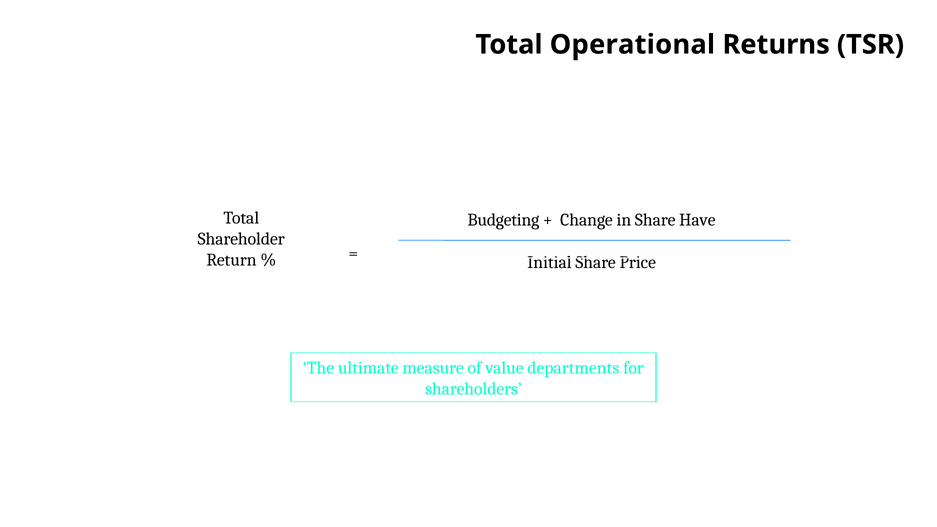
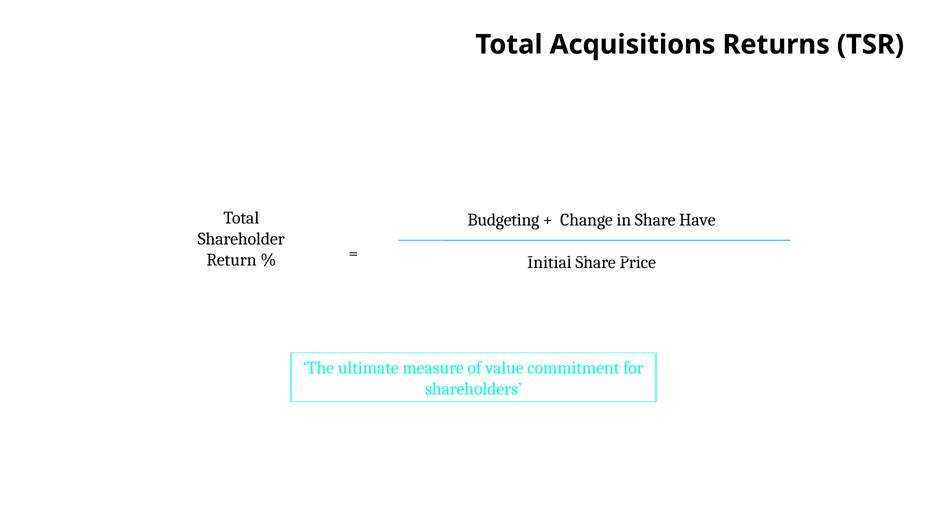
Operational: Operational -> Acquisitions (633, 45)
departments: departments -> commitment (573, 368)
